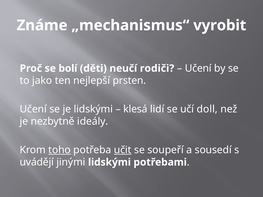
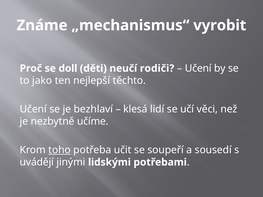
bolí: bolí -> doll (68, 68)
prsten: prsten -> těchto (129, 81)
je lidskými: lidskými -> bezhlaví (93, 109)
doll: doll -> věci (207, 109)
ideály: ideály -> učíme (93, 122)
učit underline: present -> none (123, 150)
